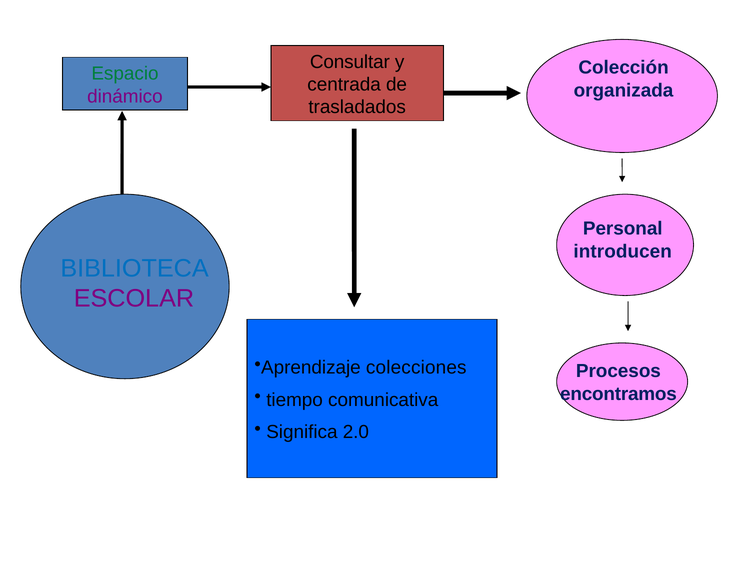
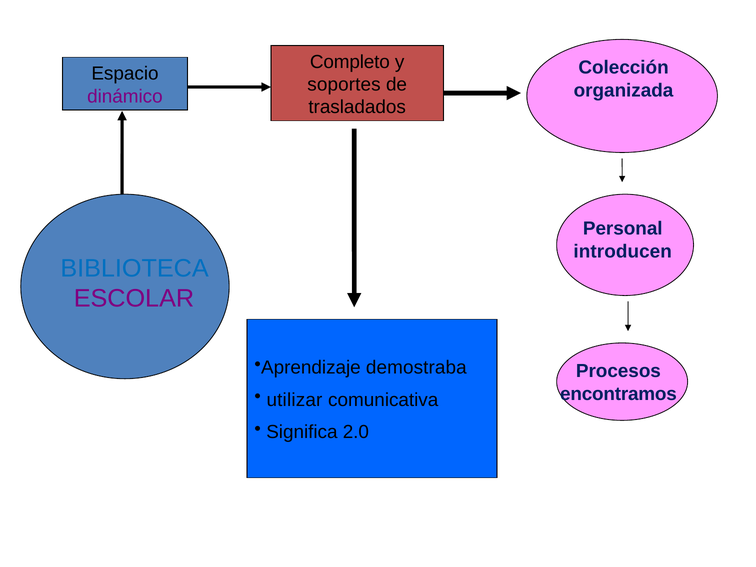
Consultar: Consultar -> Completo (350, 62)
Espacio colour: green -> black (125, 74)
centrada: centrada -> soportes (344, 84)
colecciones: colecciones -> demostraba (416, 368)
tiempo: tiempo -> utilizar (294, 400)
